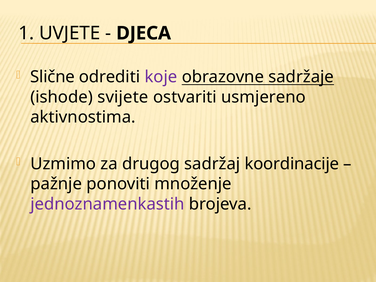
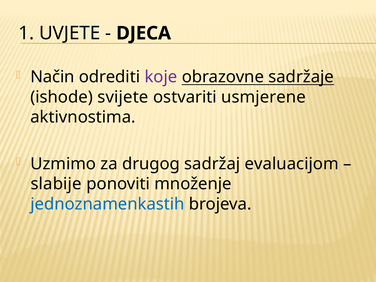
Slične: Slične -> Način (52, 77)
usmjereno: usmjereno -> usmjerene (263, 97)
koordinacije: koordinacije -> evaluacijom (292, 164)
pažnje: pažnje -> slabije (56, 184)
jednoznamenkastih colour: purple -> blue (107, 204)
